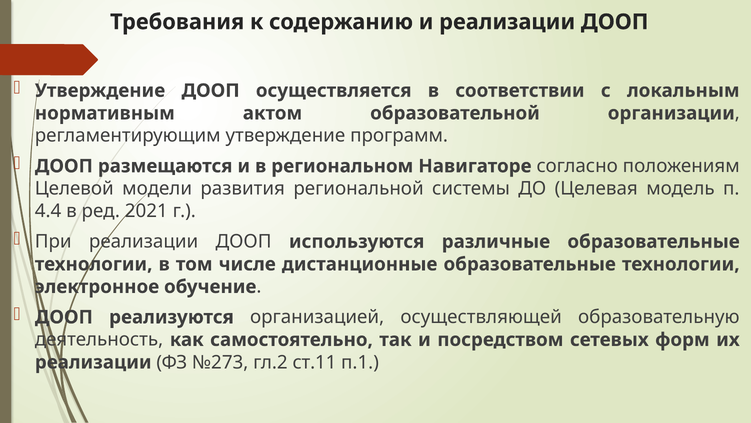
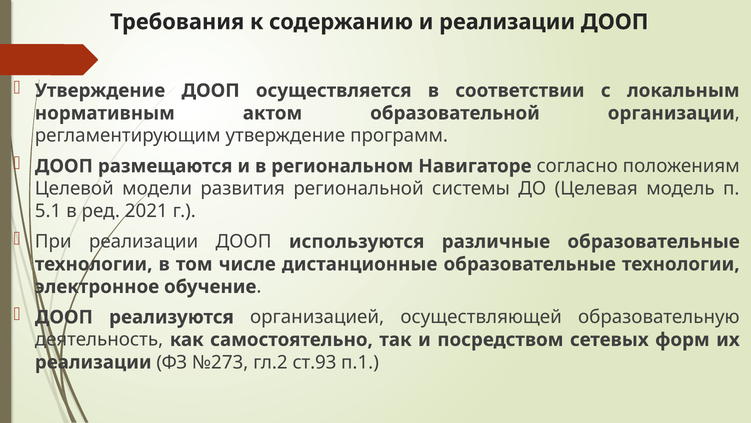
4.4: 4.4 -> 5.1 (48, 211)
ст.11: ст.11 -> ст.93 (314, 362)
